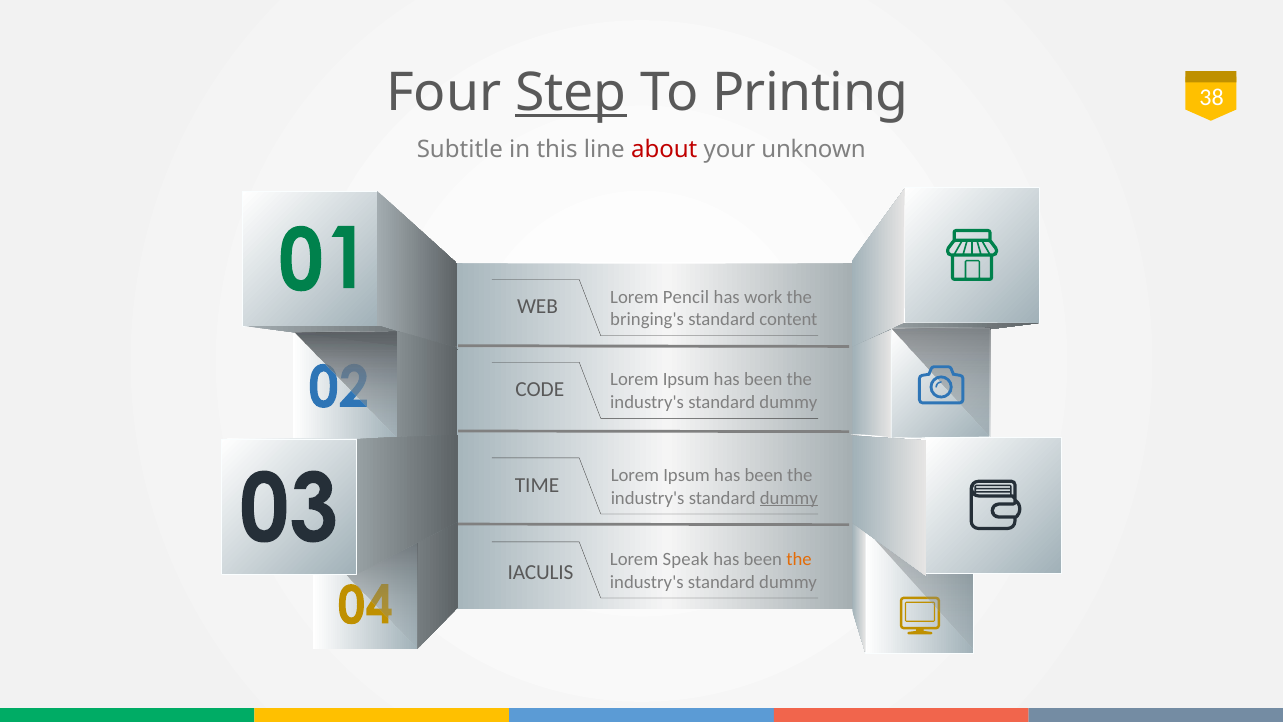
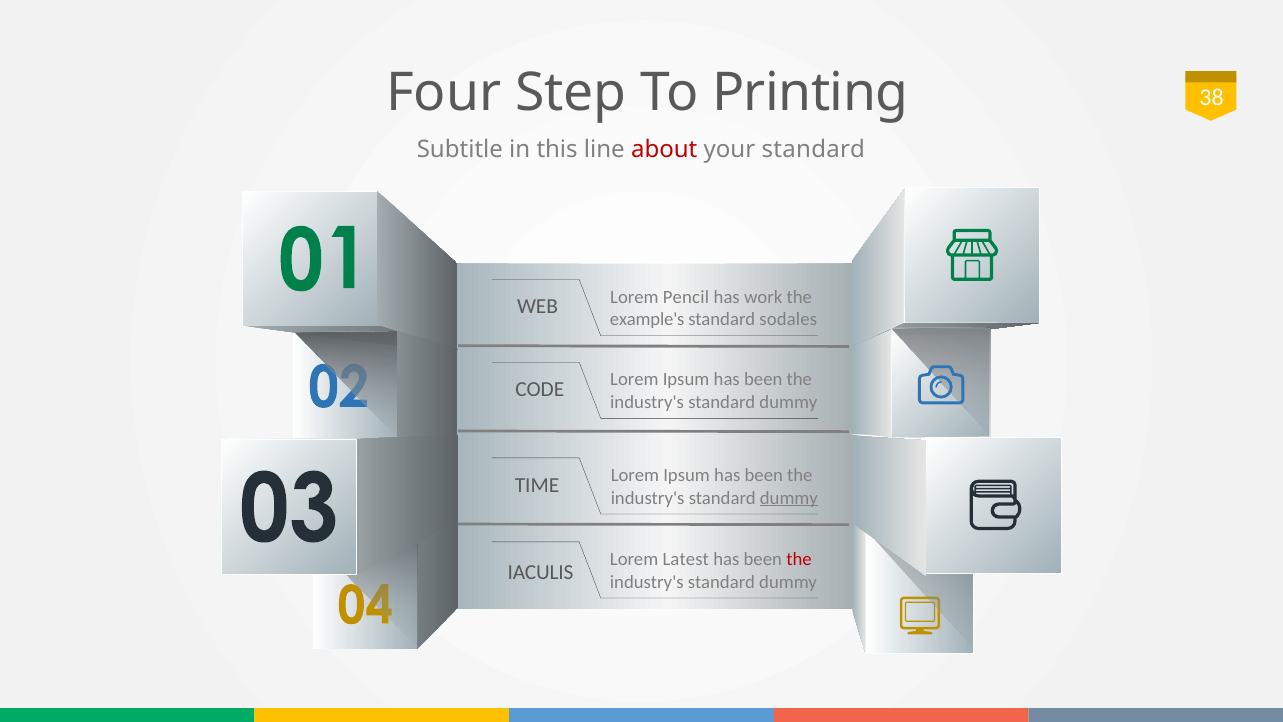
Step underline: present -> none (571, 93)
your unknown: unknown -> standard (813, 150)
bringing's: bringing's -> example's (647, 319)
content: content -> sodales (788, 319)
Speak: Speak -> Latest (686, 559)
the colour: orange -> red (799, 559)
